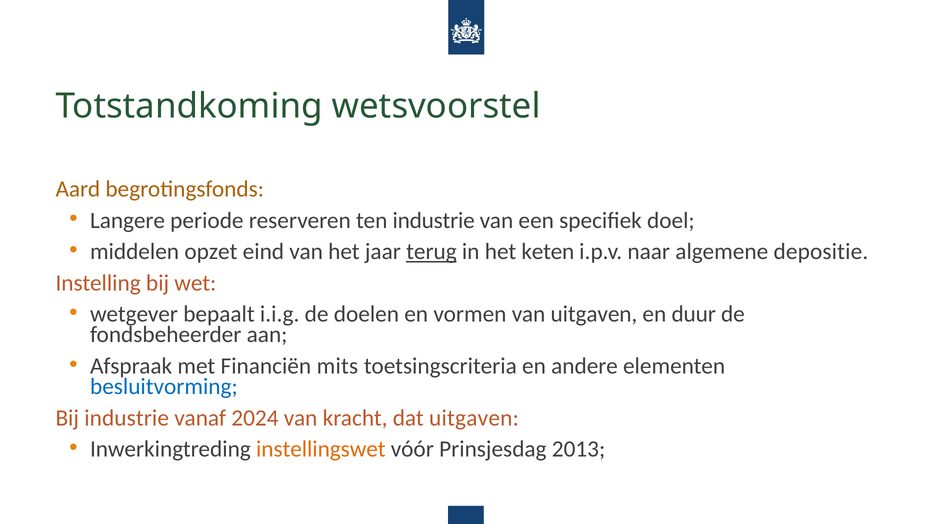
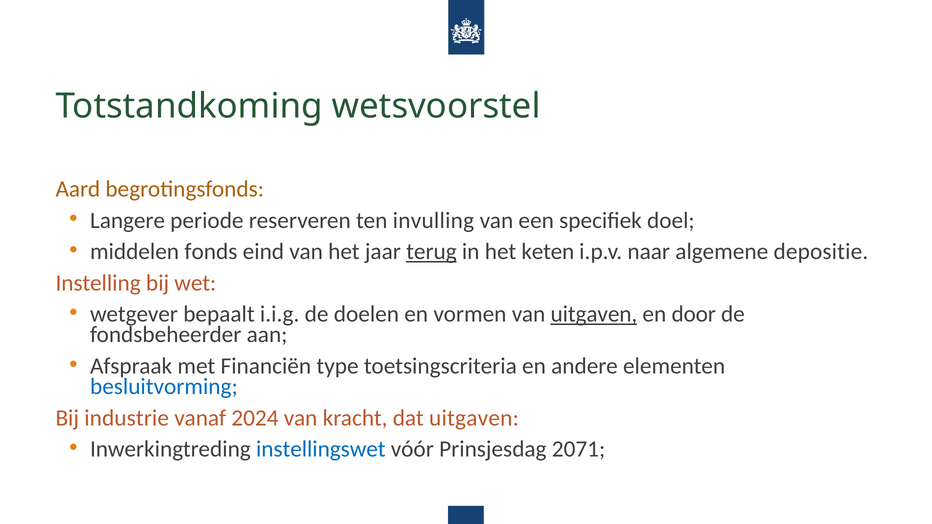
ten industrie: industrie -> invulling (433, 220)
opzet: opzet -> fonds (211, 252)
uitgaven underline: none -> present (594, 314)
duur: duur -> door (694, 314)
mits: mits -> type (338, 366)
instellingswet colour: orange -> blue (321, 449)
2013: 2013 -> 2071 (579, 449)
